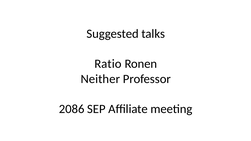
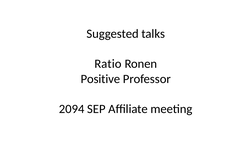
Neither: Neither -> Positive (100, 79)
2086: 2086 -> 2094 (72, 109)
